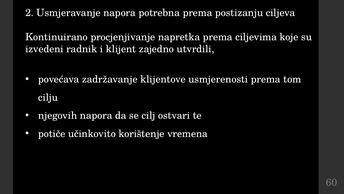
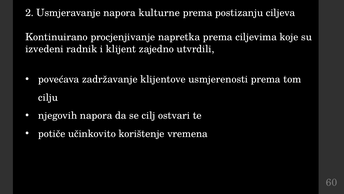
potrebna: potrebna -> kulturne (159, 13)
